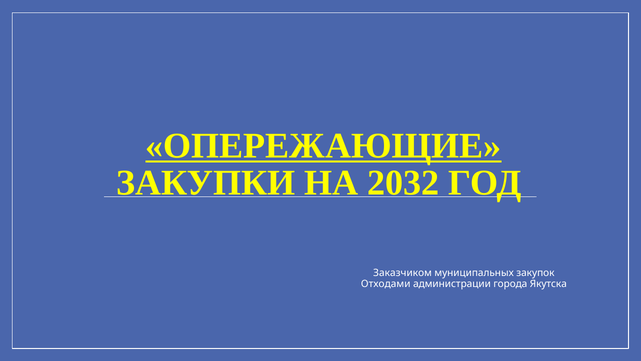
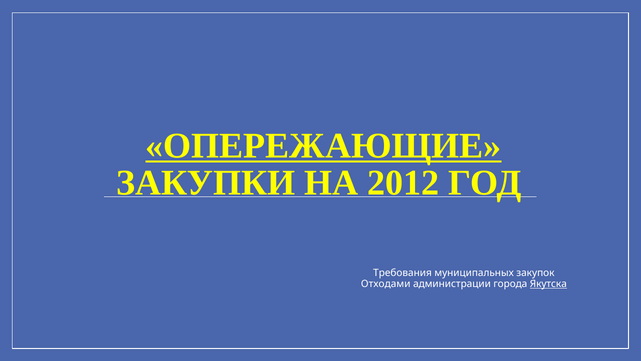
2032: 2032 -> 2012 (403, 183)
Заказчиком: Заказчиком -> Требования (403, 273)
Якутска underline: none -> present (548, 283)
